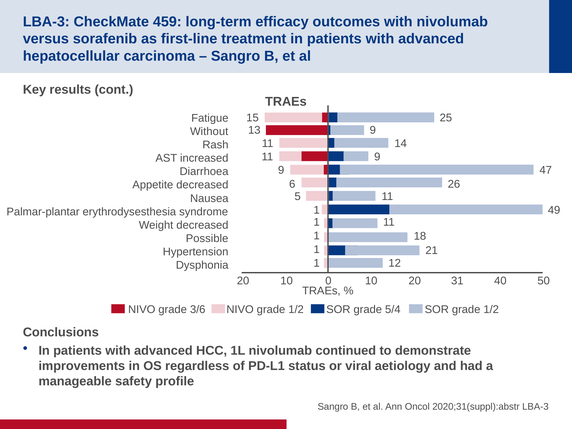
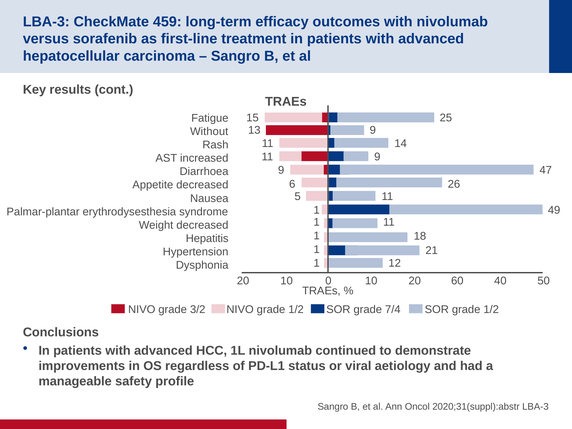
Possible: Possible -> Hepatitis (207, 238)
31: 31 -> 60 (457, 281)
3/6: 3/6 -> 3/2 (198, 309)
5/4: 5/4 -> 7/4 (393, 309)
